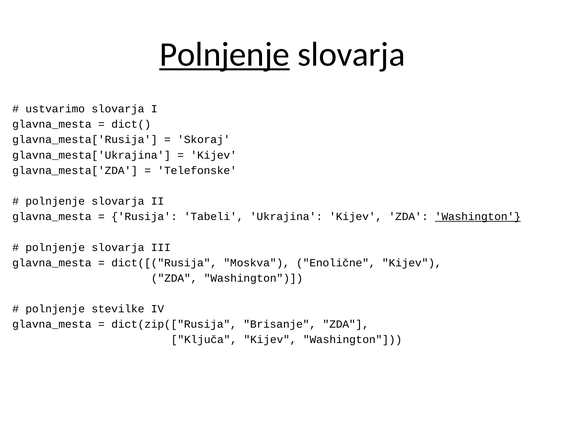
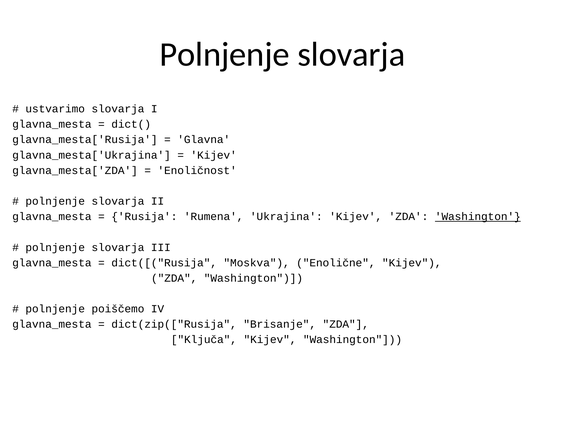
Polnjenje underline: present -> none (225, 55)
Skoraj: Skoraj -> Glavna (204, 140)
Telefonske: Telefonske -> Enoličnost (197, 171)
Tabeli: Tabeli -> Rumena (214, 217)
stevilke: stevilke -> poiščemo (118, 309)
